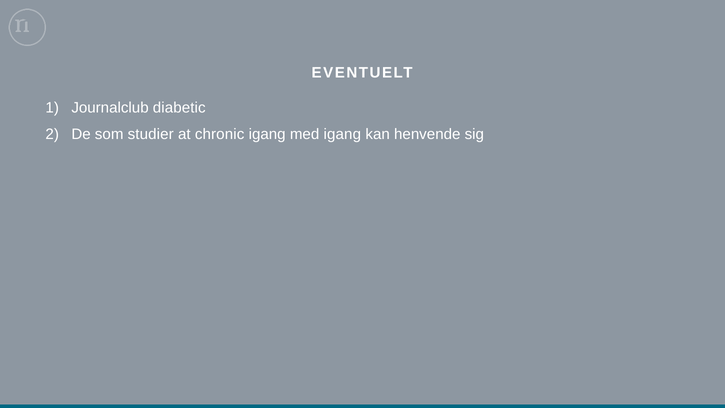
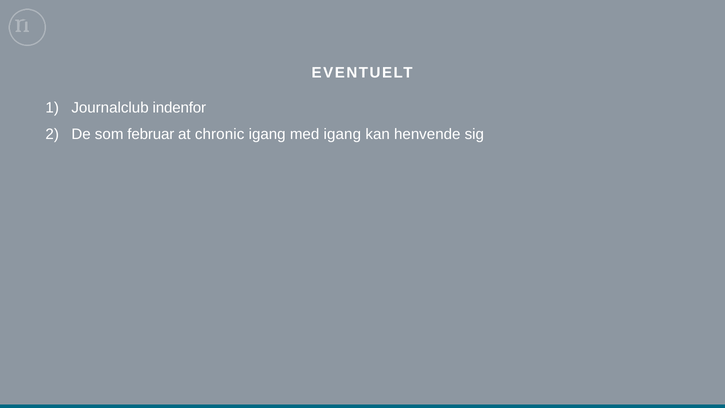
diabetic: diabetic -> indenfor (179, 108)
studier: studier -> februar (151, 134)
